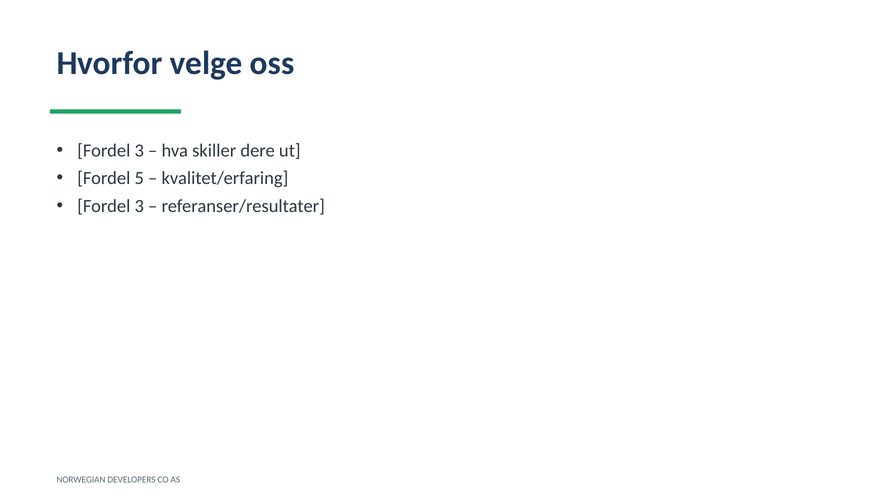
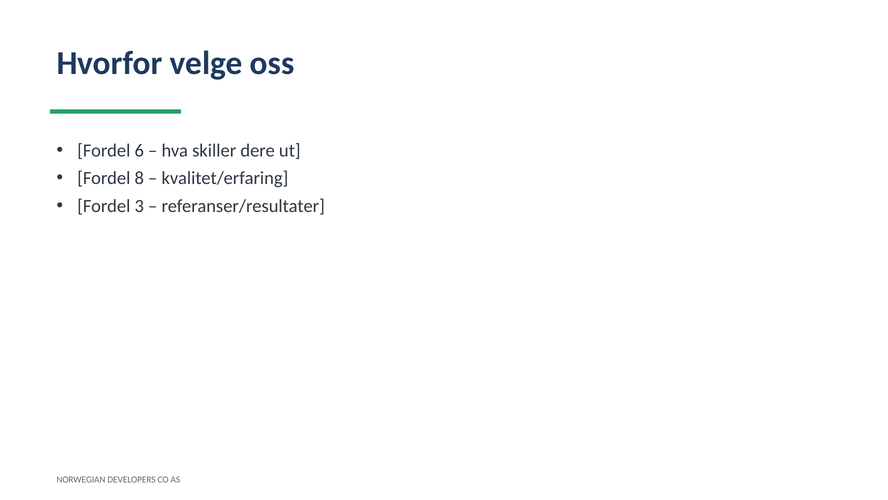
3: 3 -> 6 (139, 150)
5: 5 -> 8 (139, 178)
